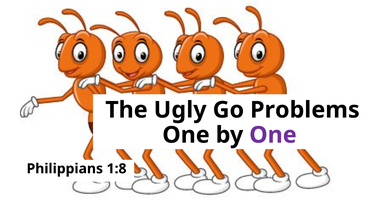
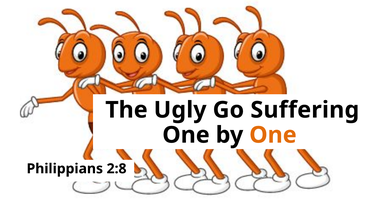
Problems: Problems -> Suffering (305, 110)
One colour: purple -> orange (273, 135)
1:8: 1:8 -> 2:8 (117, 169)
